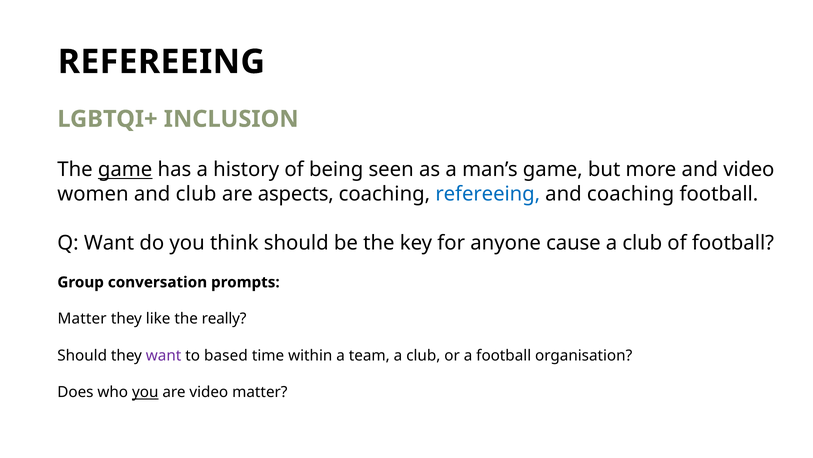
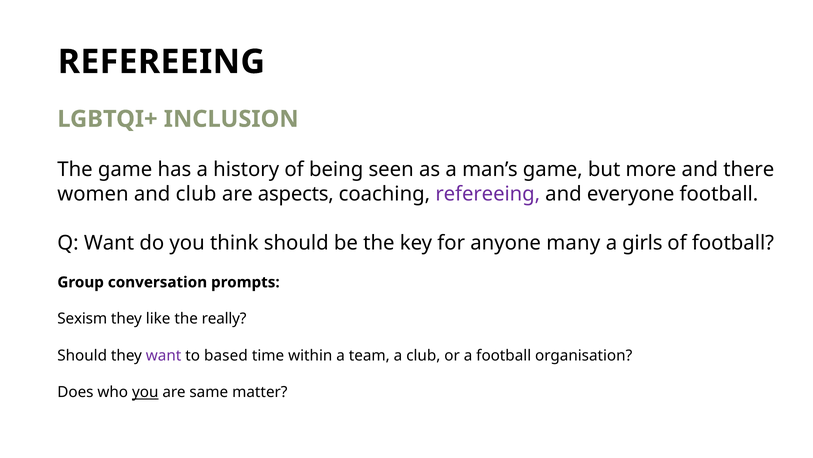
game underline: present -> none (125, 169)
and video: video -> there (749, 169)
refereeing colour: blue -> purple (488, 194)
and coaching: coaching -> everyone (631, 194)
cause: cause -> many (573, 243)
club: club -> girls (642, 243)
Matter: Matter -> Sexism (82, 318)
are video: video -> same (209, 392)
